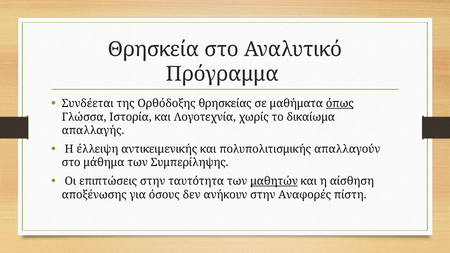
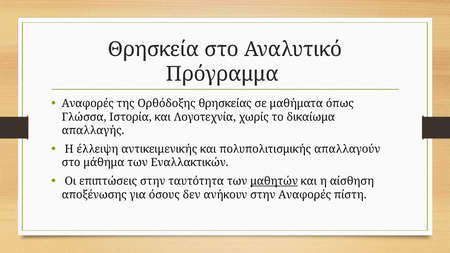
Συνδέεται: Συνδέεται -> Αναφορές (88, 104)
όπως underline: present -> none (340, 104)
Συμπερίληψης: Συμπερίληψης -> Εναλλακτικών (190, 163)
